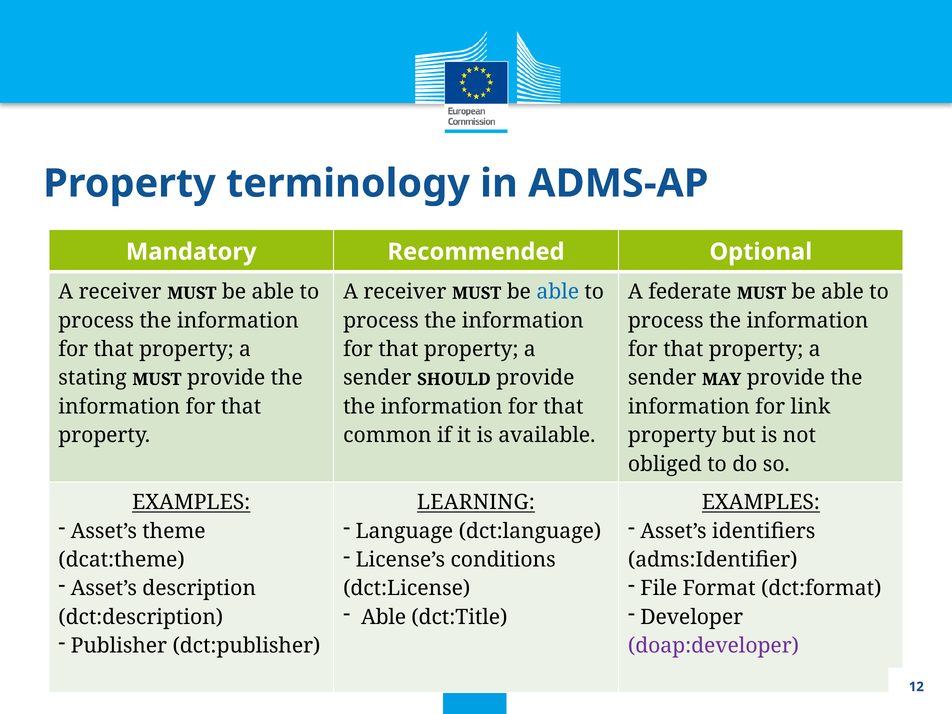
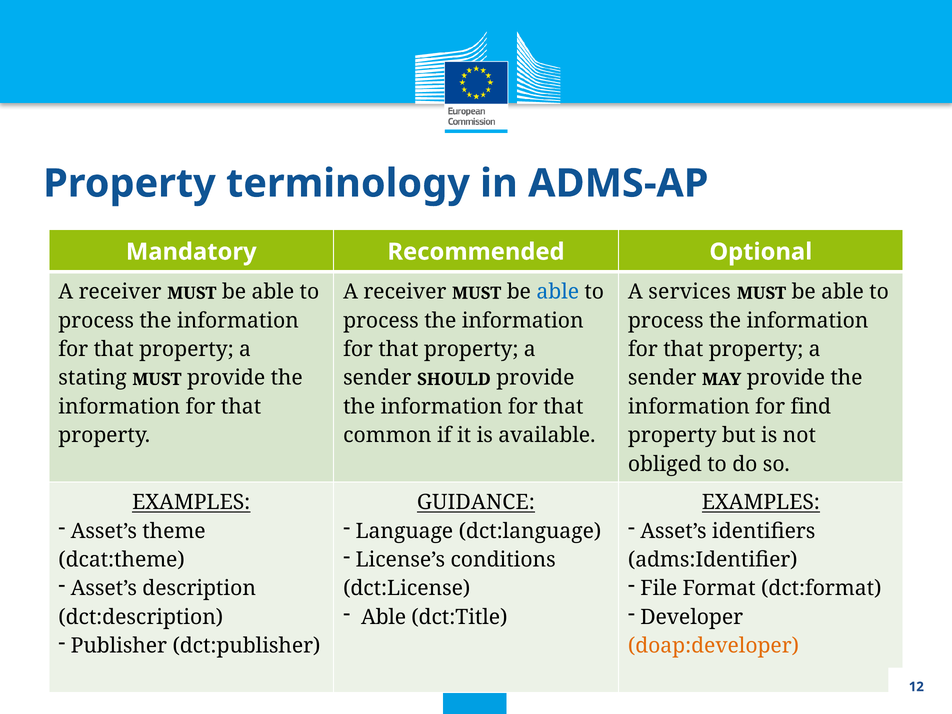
federate: federate -> services (690, 292)
link: link -> find (811, 407)
LEARNING: LEARNING -> GUIDANCE (476, 502)
doap:developer colour: purple -> orange (713, 646)
